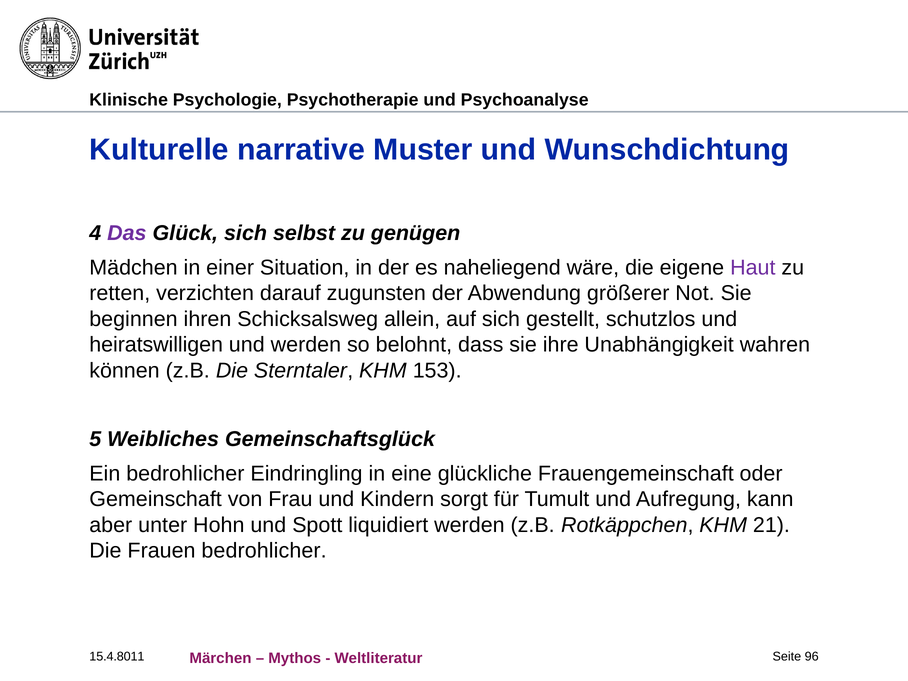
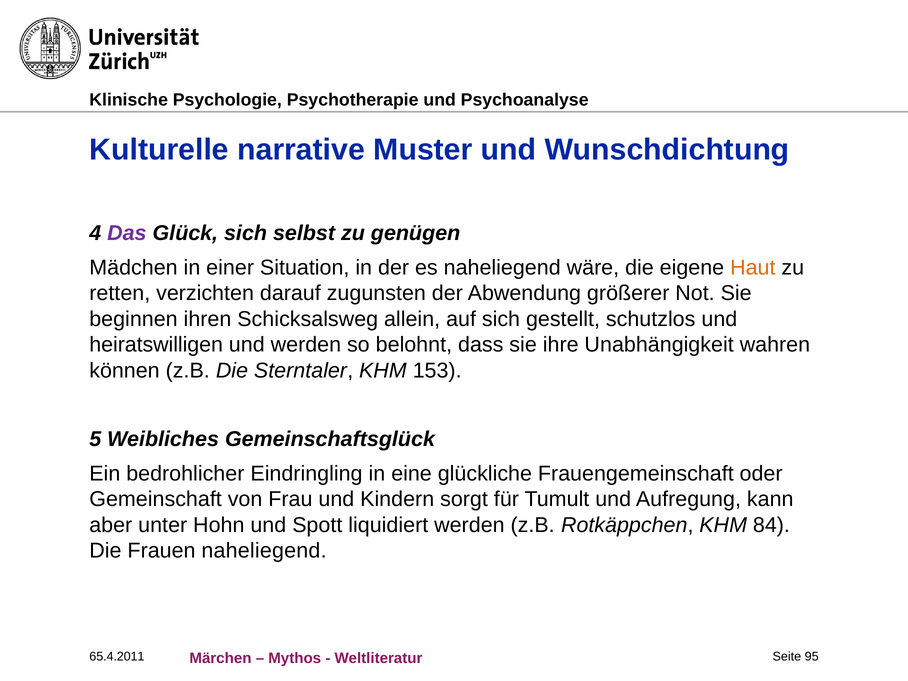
Haut colour: purple -> orange (753, 268)
21: 21 -> 84 (771, 525)
Frauen bedrohlicher: bedrohlicher -> naheliegend (264, 551)
15.4.8011: 15.4.8011 -> 65.4.2011 (117, 656)
96: 96 -> 95 (812, 656)
